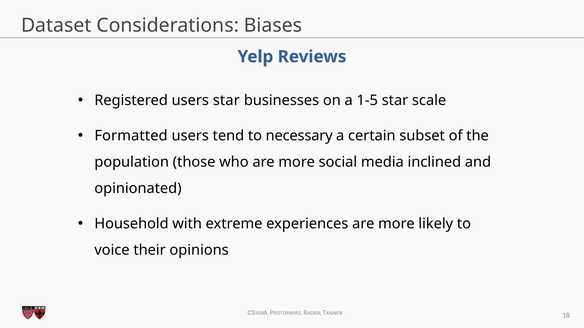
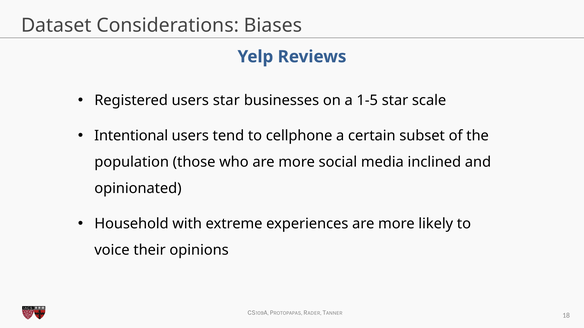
Formatted: Formatted -> Intentional (131, 136)
necessary: necessary -> cellphone (299, 136)
